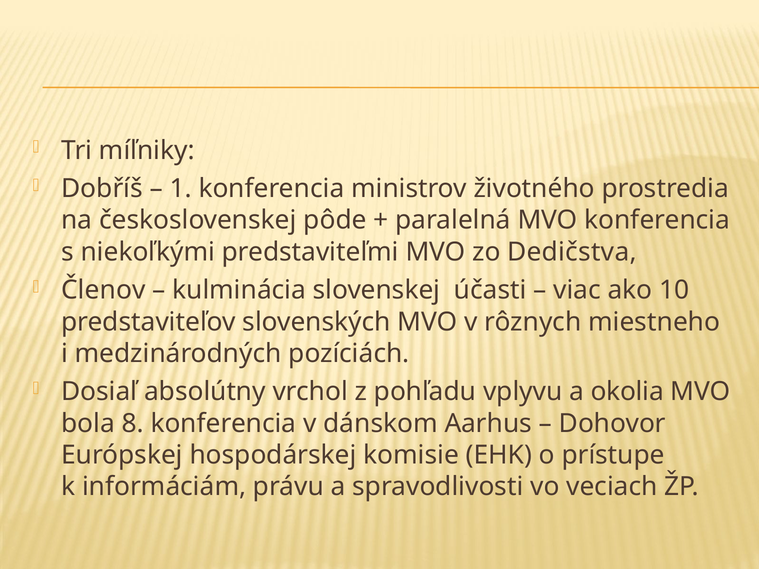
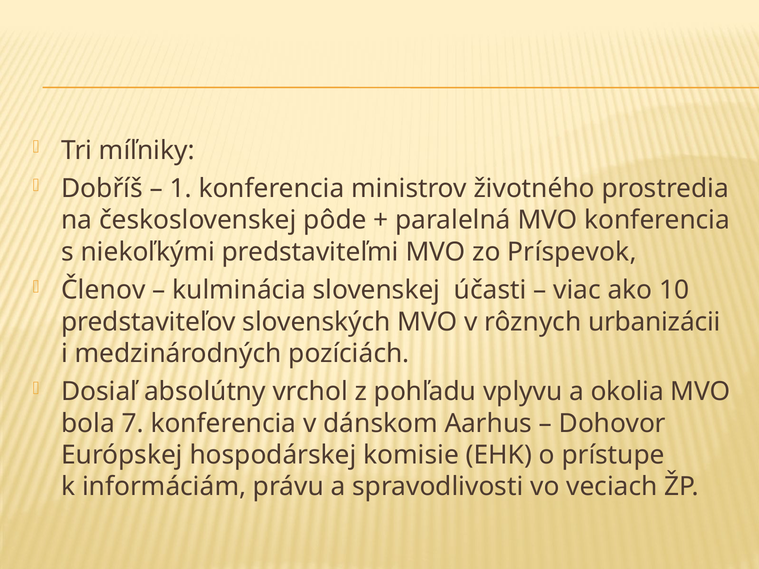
Dedičstva: Dedičstva -> Príspevok (572, 252)
miestneho: miestneho -> urbanizácii (654, 322)
8: 8 -> 7 (133, 424)
